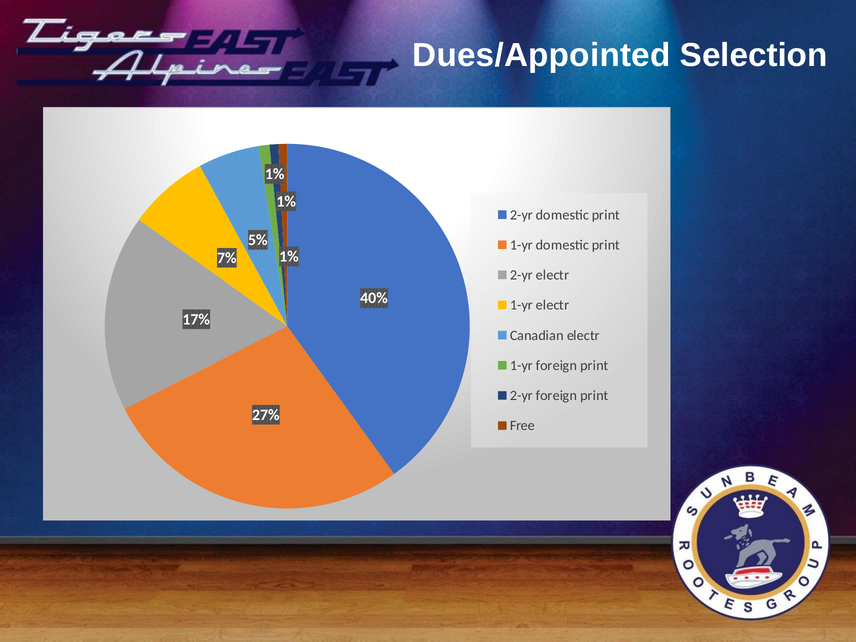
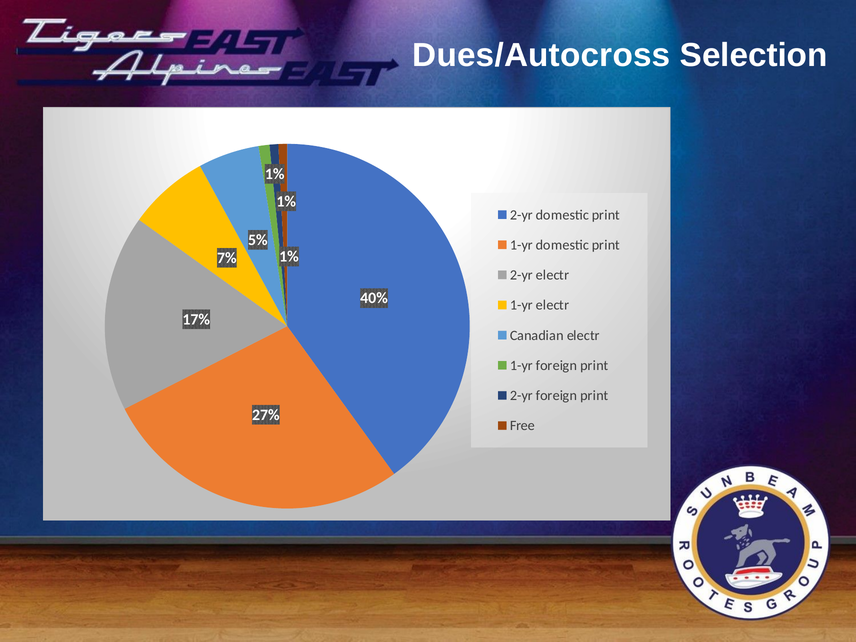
Dues/Appointed: Dues/Appointed -> Dues/Autocross (541, 55)
